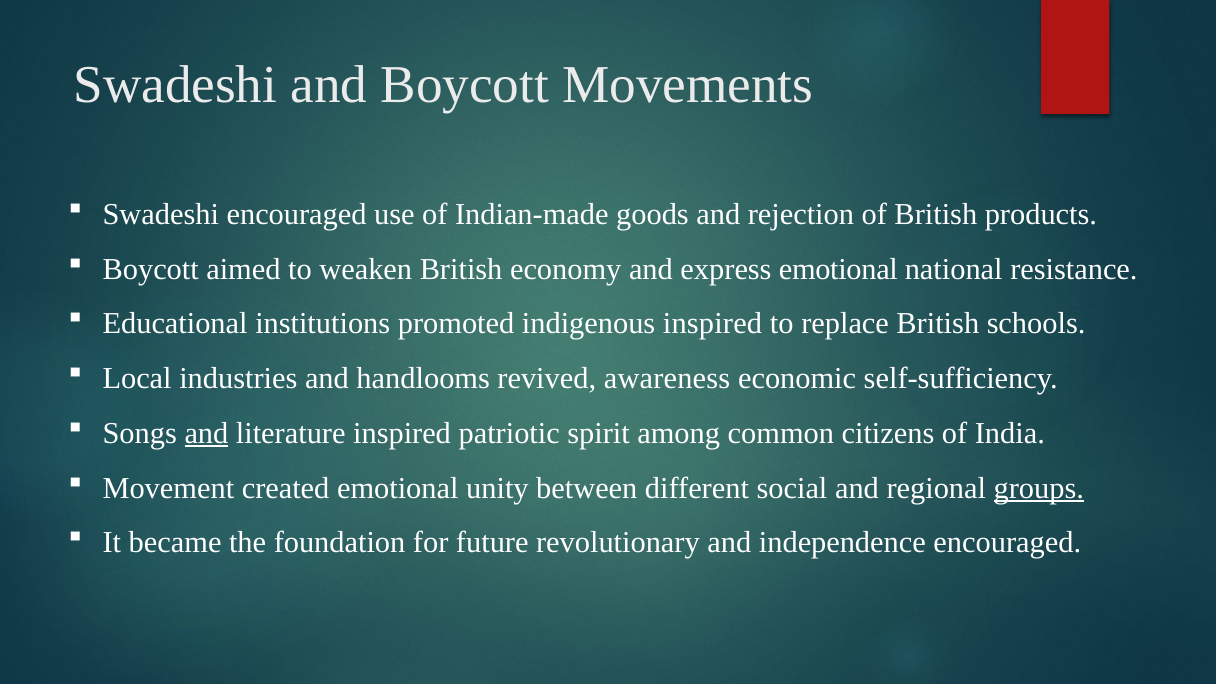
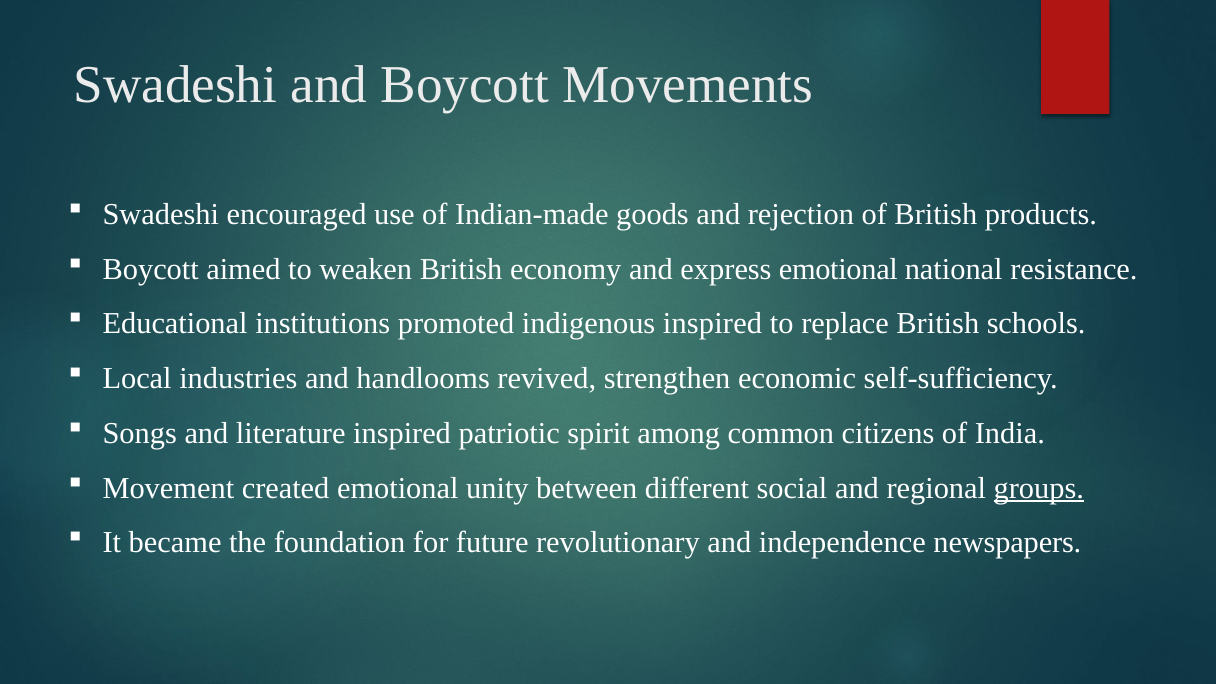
awareness: awareness -> strengthen (667, 379)
and underline: present -> none (206, 433)
independence encouraged: encouraged -> newspapers (1007, 543)
